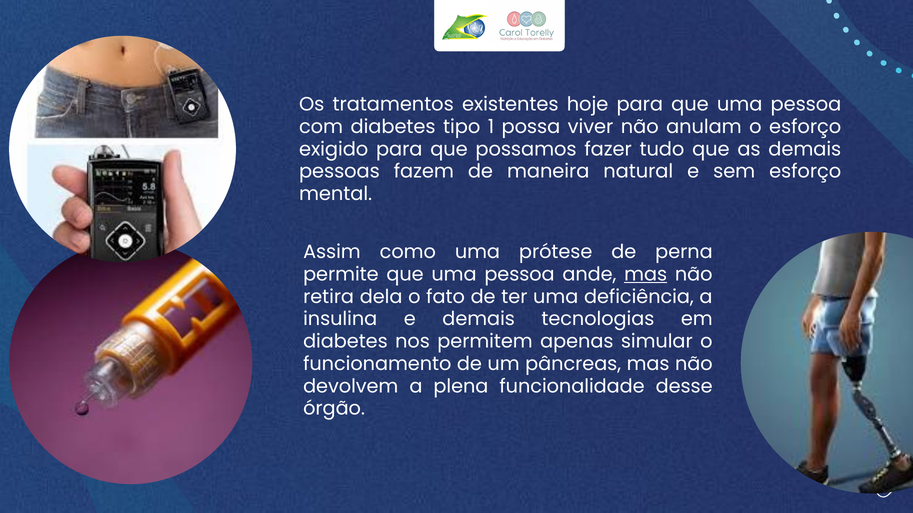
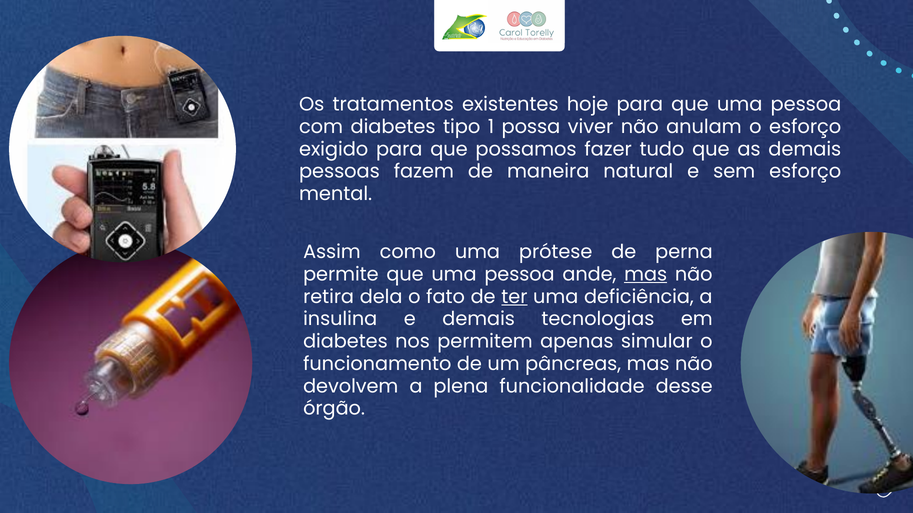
ter underline: none -> present (514, 297)
